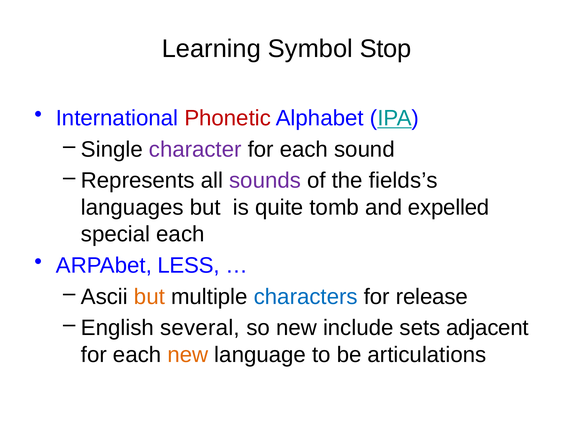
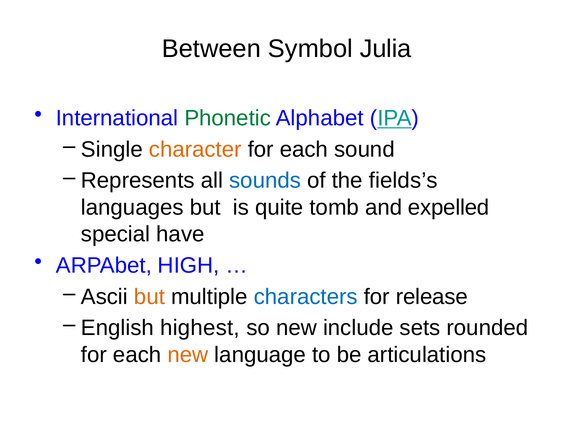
Learning: Learning -> Between (211, 49)
Stop: Stop -> Julia (386, 49)
Phonetic colour: red -> green (228, 118)
character colour: purple -> orange (195, 149)
sounds colour: purple -> blue (265, 181)
special each: each -> have (180, 234)
LESS: LESS -> HIGH (188, 265)
several: several -> highest (200, 328)
adjacent: adjacent -> rounded (487, 328)
